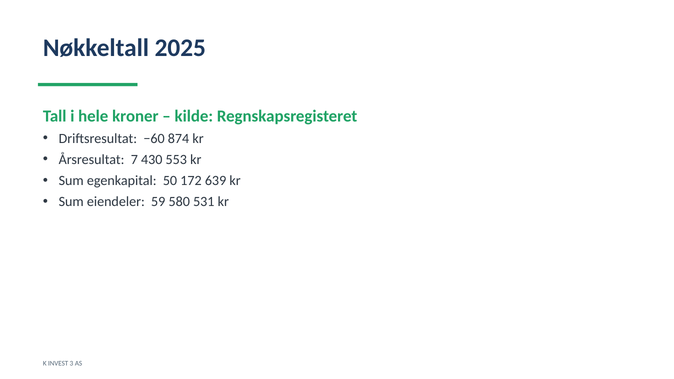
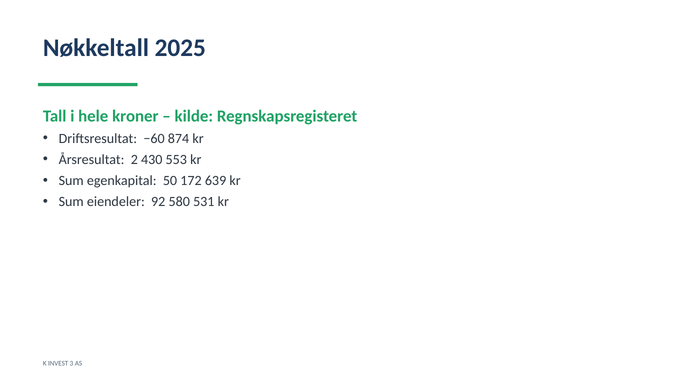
7: 7 -> 2 (134, 160)
59: 59 -> 92 (158, 202)
